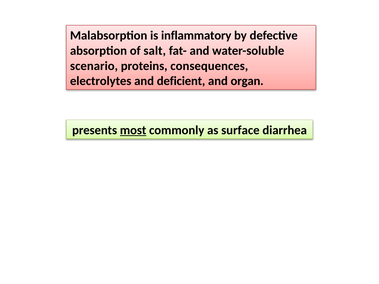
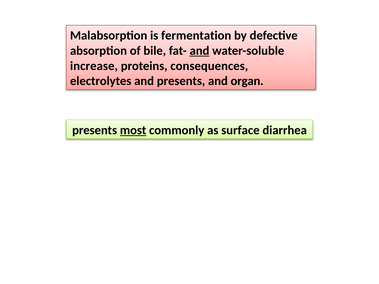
inflammatory: inflammatory -> fermentation (196, 36)
salt: salt -> bile (155, 51)
and underline: none -> present (199, 51)
scenario: scenario -> increase (94, 66)
and deficient: deficient -> presents (181, 81)
